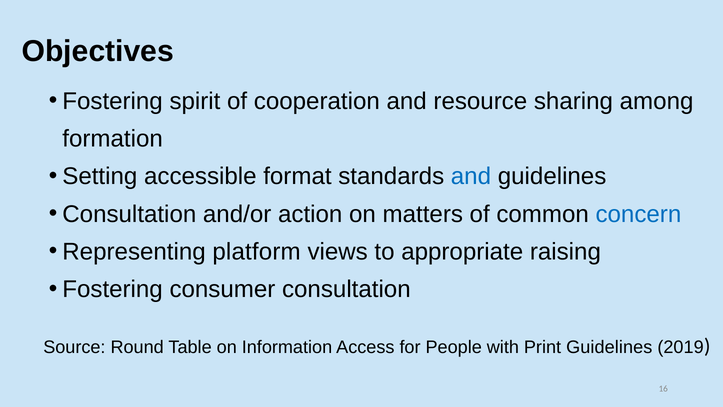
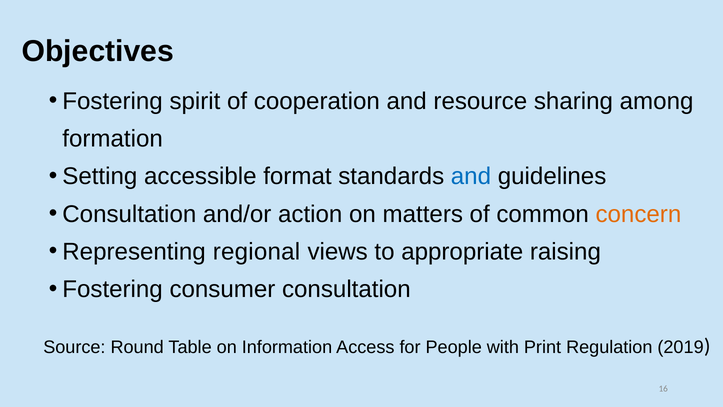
concern colour: blue -> orange (638, 214)
platform: platform -> regional (257, 252)
Print Guidelines: Guidelines -> Regulation (609, 347)
